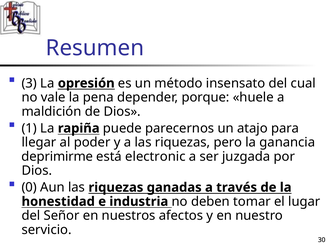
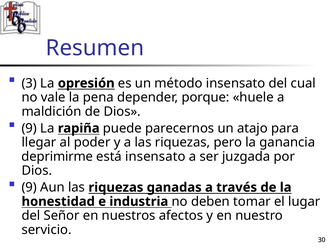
1: 1 -> 9 (29, 128)
está electronic: electronic -> insensato (155, 156)
0: 0 -> 9 (29, 187)
